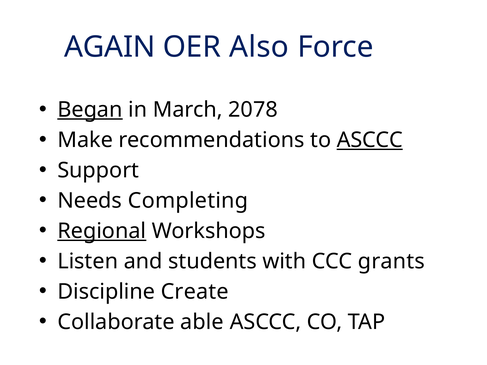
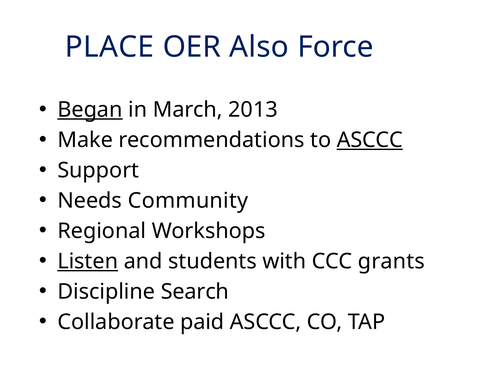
AGAIN: AGAIN -> PLACE (110, 47)
2078: 2078 -> 2013 (253, 110)
Completing: Completing -> Community (188, 201)
Regional underline: present -> none (102, 231)
Listen underline: none -> present (88, 261)
Create: Create -> Search (195, 292)
able: able -> paid (202, 322)
